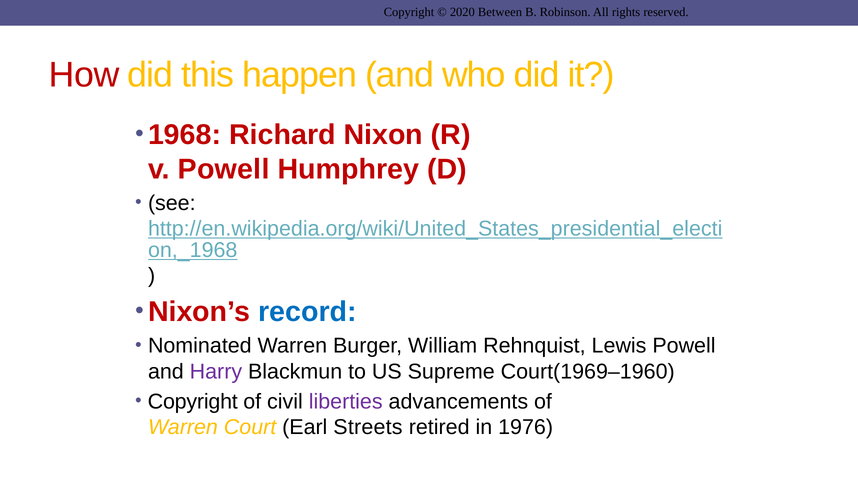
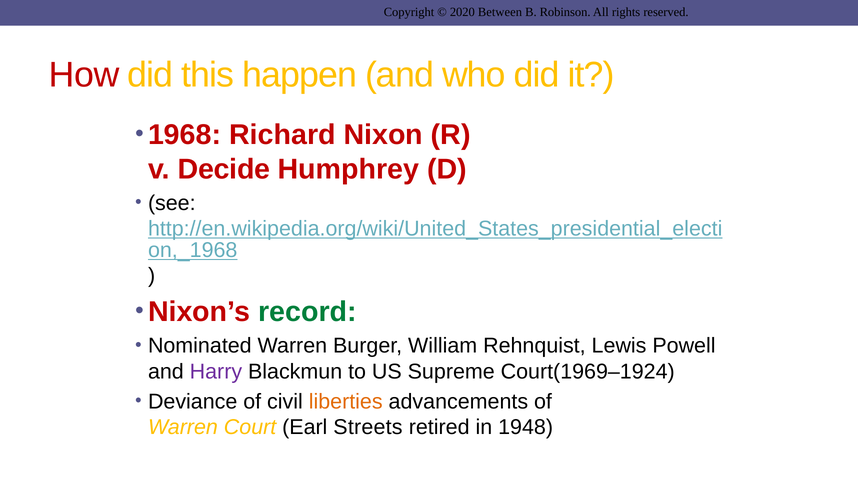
v Powell: Powell -> Decide (224, 169)
record colour: blue -> green (307, 312)
Court(1969–1960: Court(1969–1960 -> Court(1969–1924 (588, 372)
Copyright: Copyright -> Deviance (193, 402)
liberties colour: purple -> orange (346, 402)
1976: 1976 -> 1948 (526, 428)
